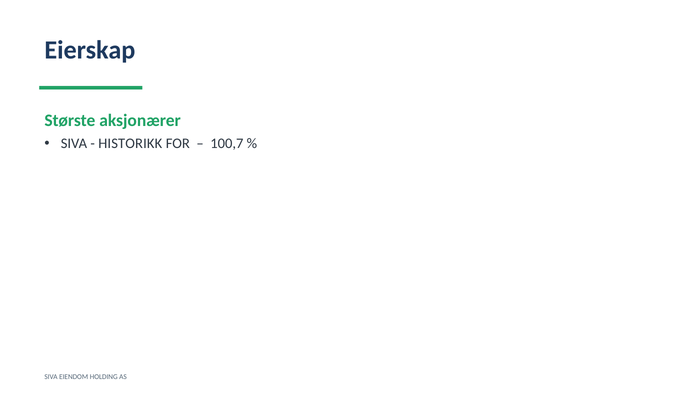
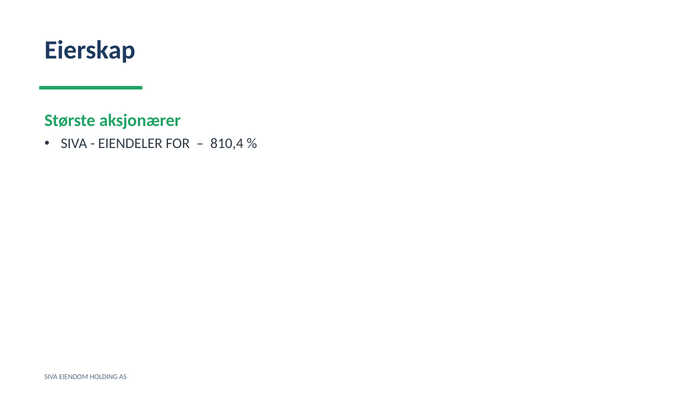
HISTORIKK: HISTORIKK -> EIENDELER (130, 144)
100,7: 100,7 -> 810,4 (227, 144)
